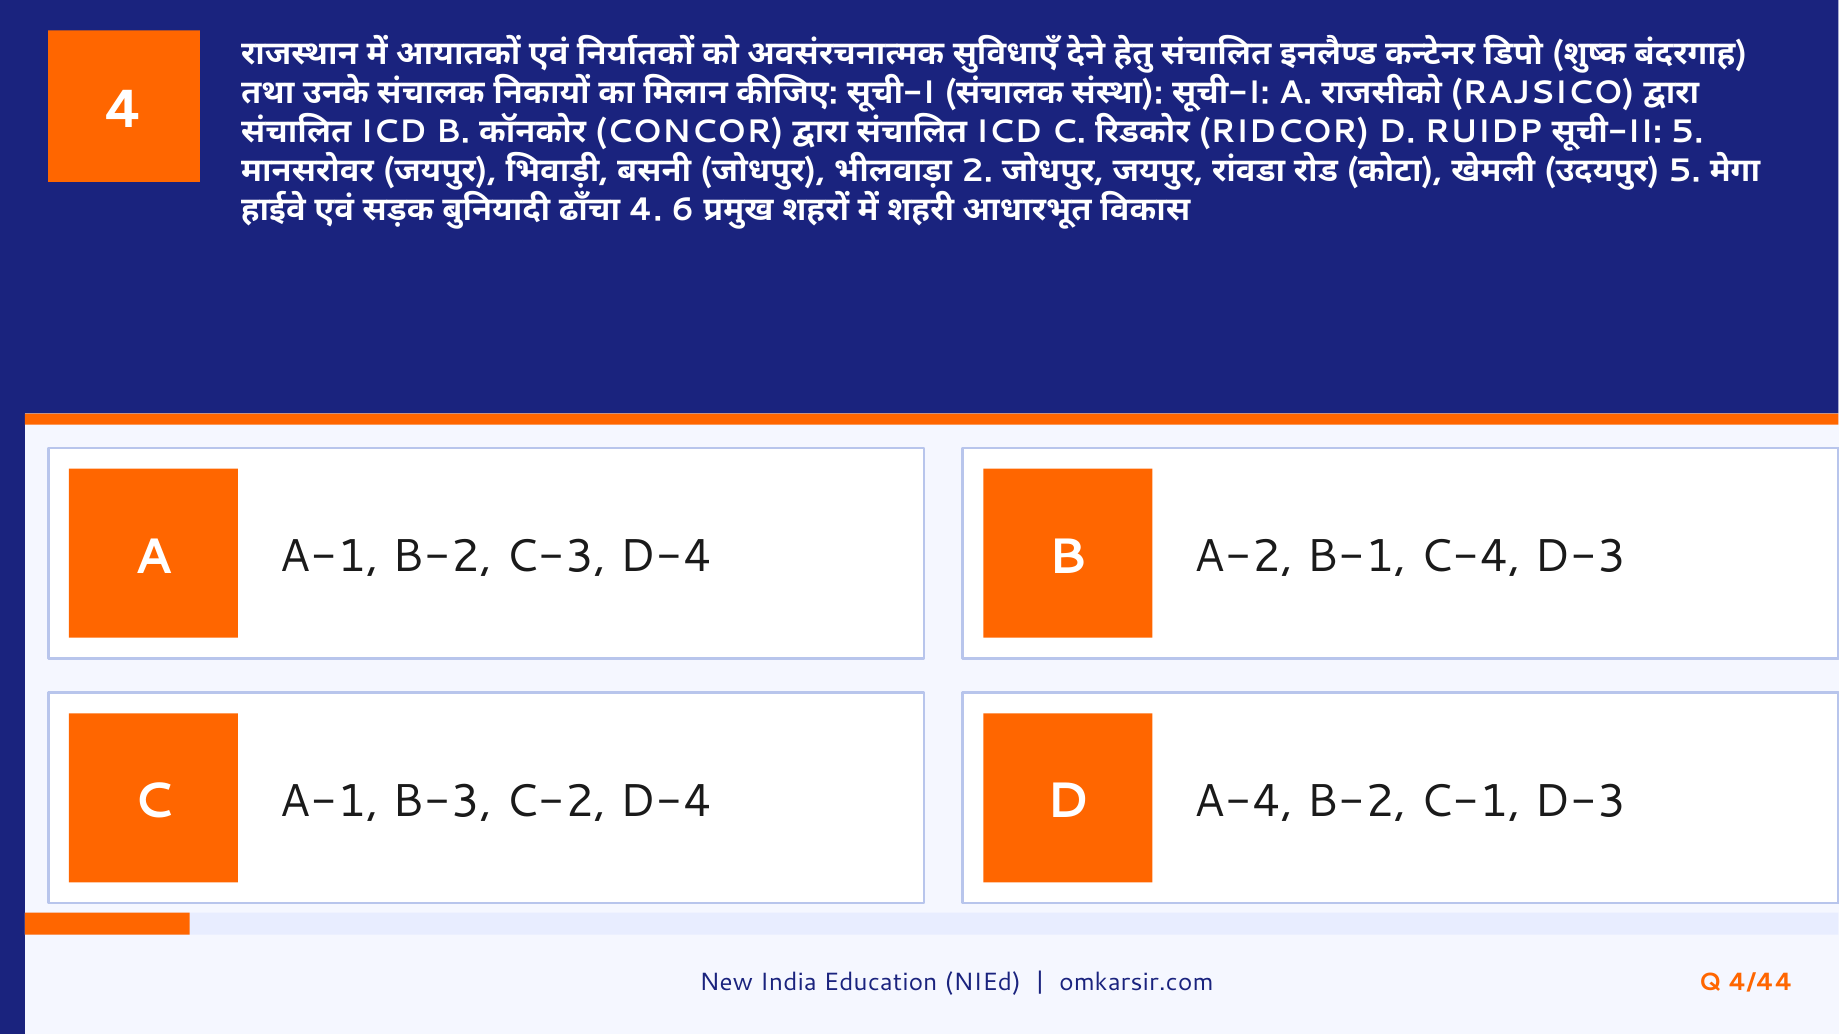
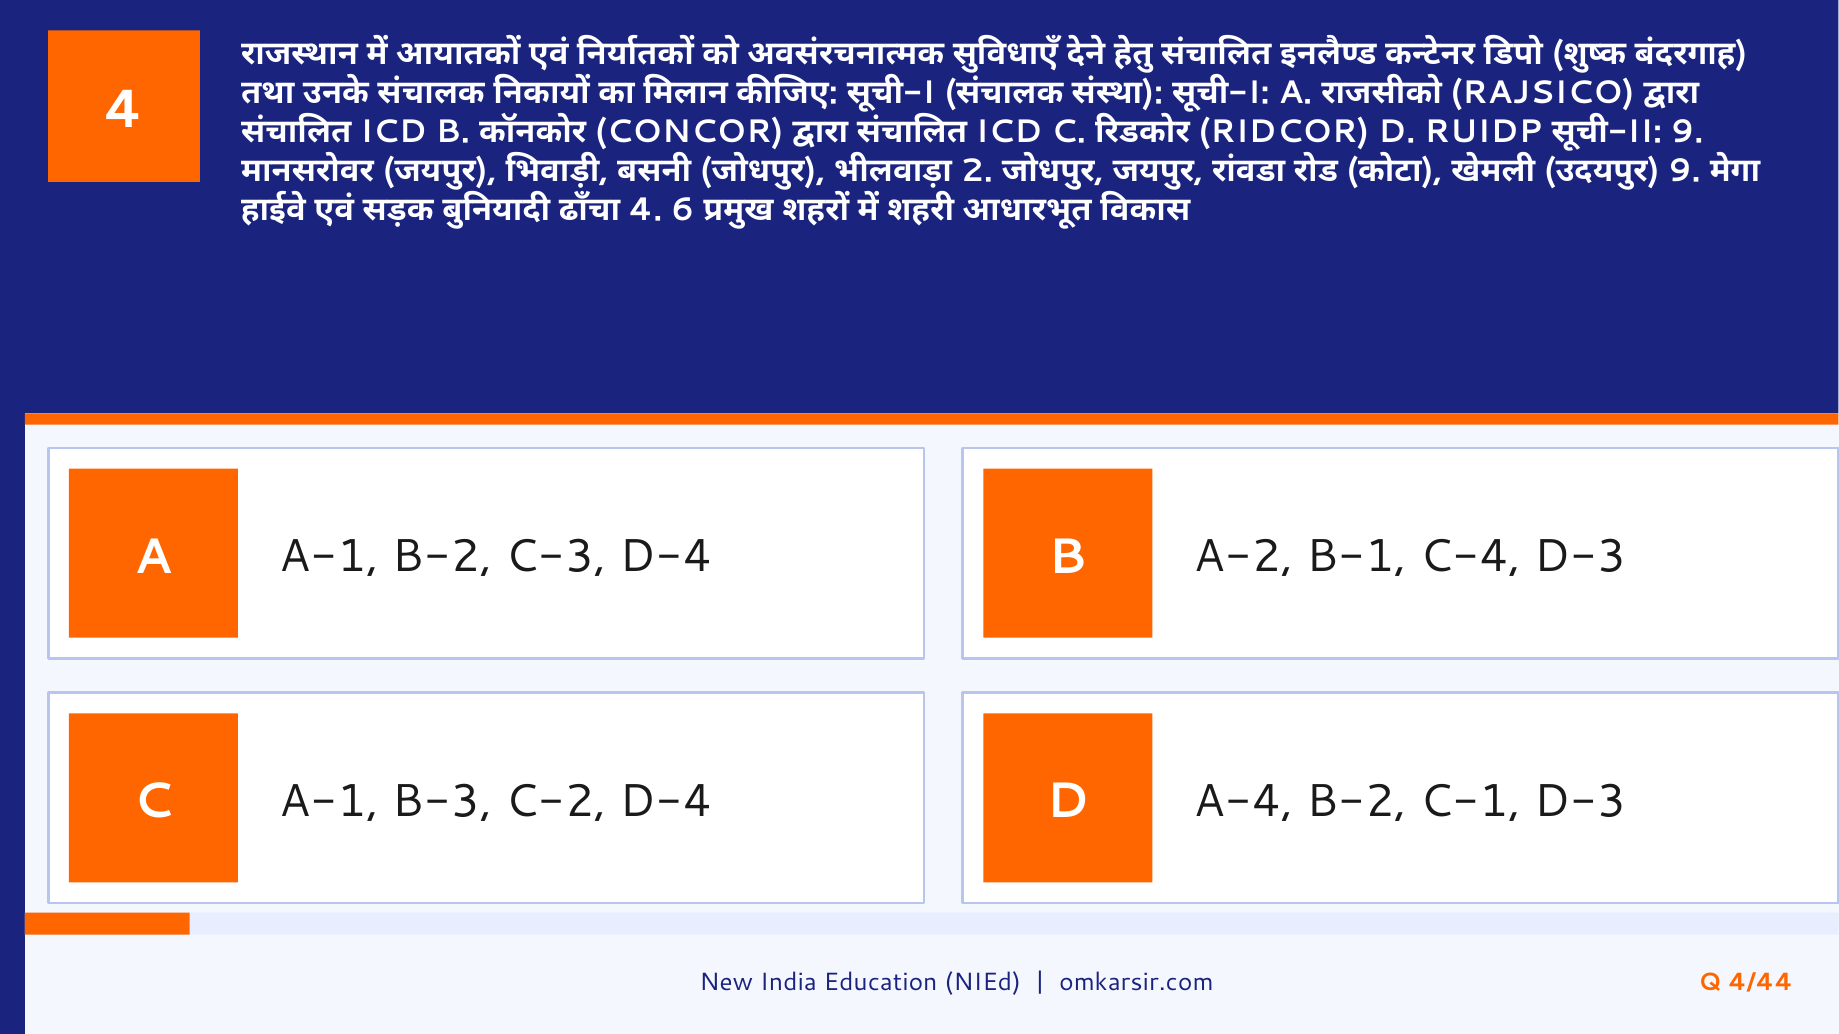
5: 5 -> 9 (1687, 132)
5: 5 -> 9 (1685, 171)
